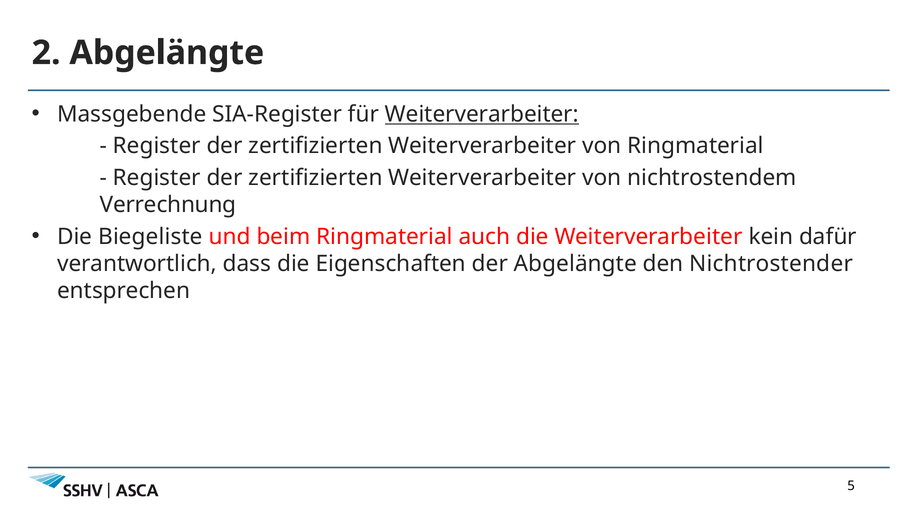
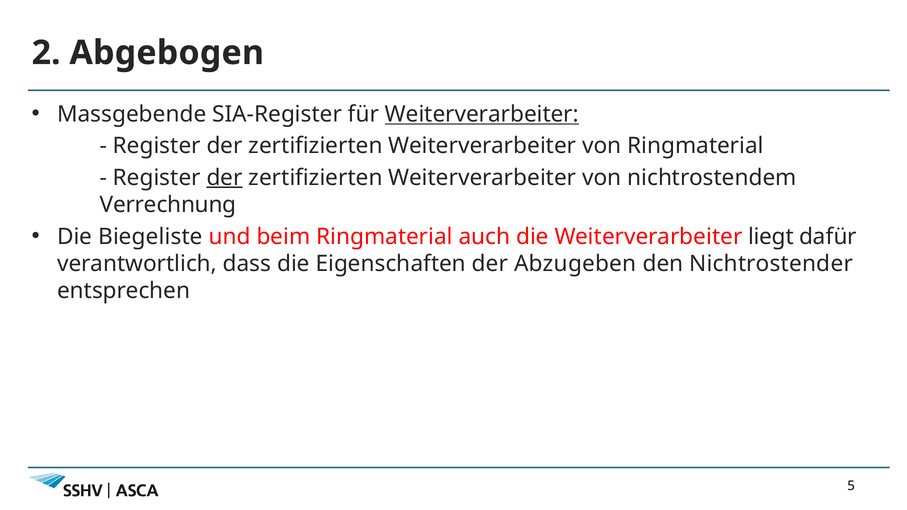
2 Abgelängte: Abgelängte -> Abgebogen (167, 53)
der underline: none -> present (225, 178)
kein: kein -> liegt (771, 237)
der Abgelängte: Abgelängte -> Abzugeben (575, 264)
